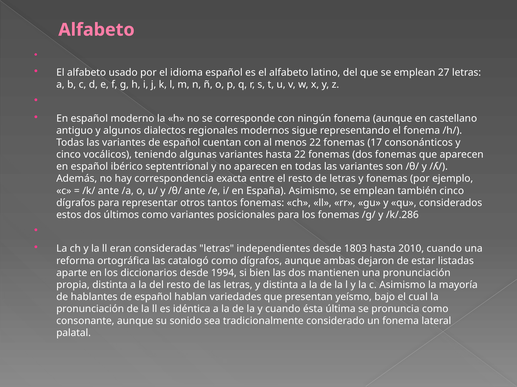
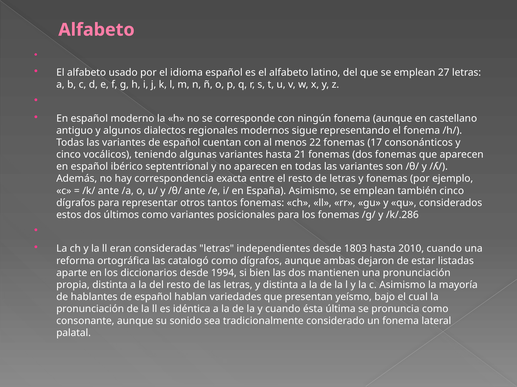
hasta 22: 22 -> 21 (300, 155)
